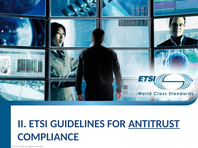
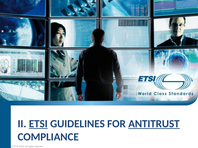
ETSI underline: none -> present (38, 124)
